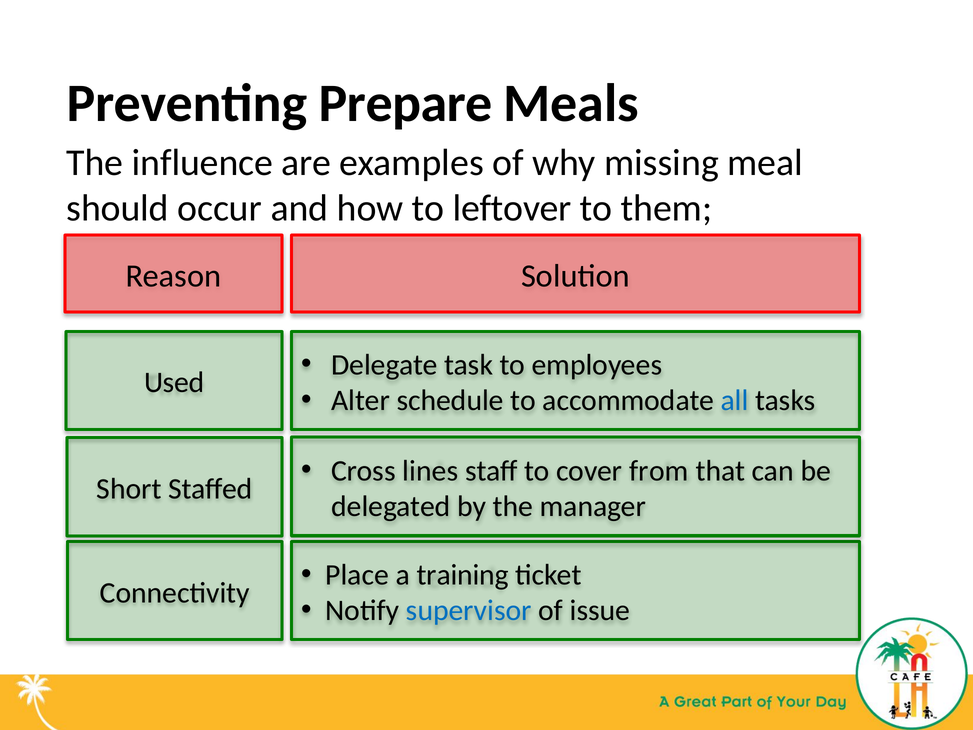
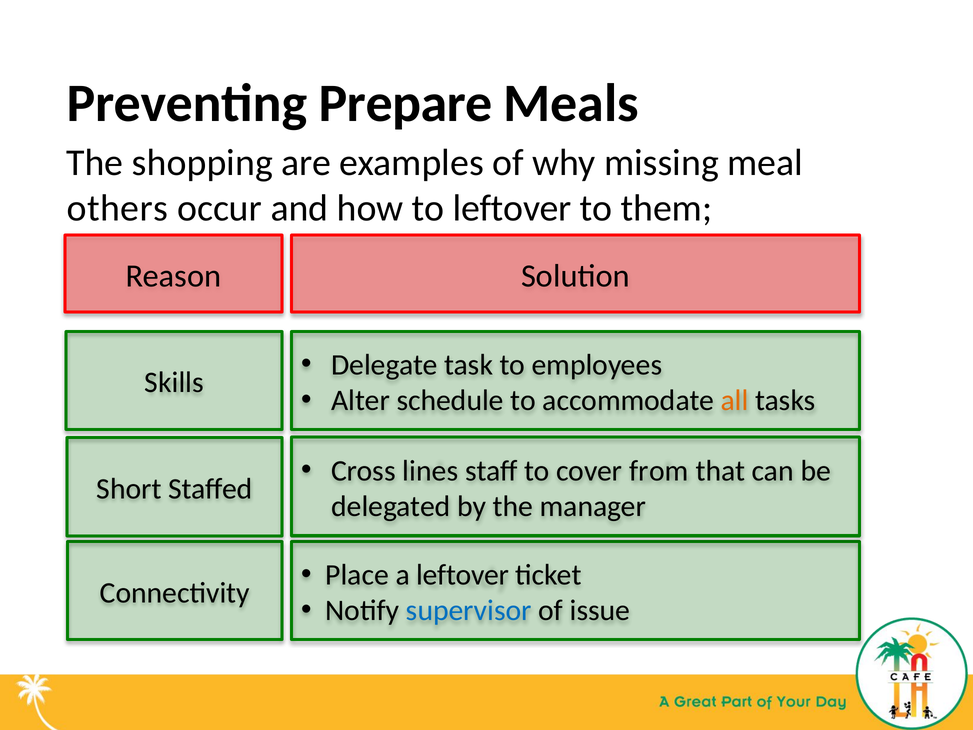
influence: influence -> shopping (202, 163)
should: should -> others (117, 208)
Used: Used -> Skills (174, 382)
all colour: blue -> orange (735, 400)
a training: training -> leftover (463, 575)
